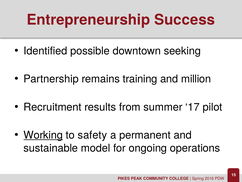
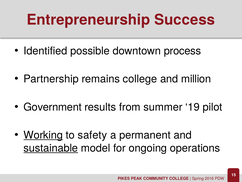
seeking: seeking -> process (182, 51)
remains training: training -> college (140, 79)
Recruitment: Recruitment -> Government (53, 107)
17: 17 -> 19 (193, 107)
sustainable underline: none -> present (51, 148)
